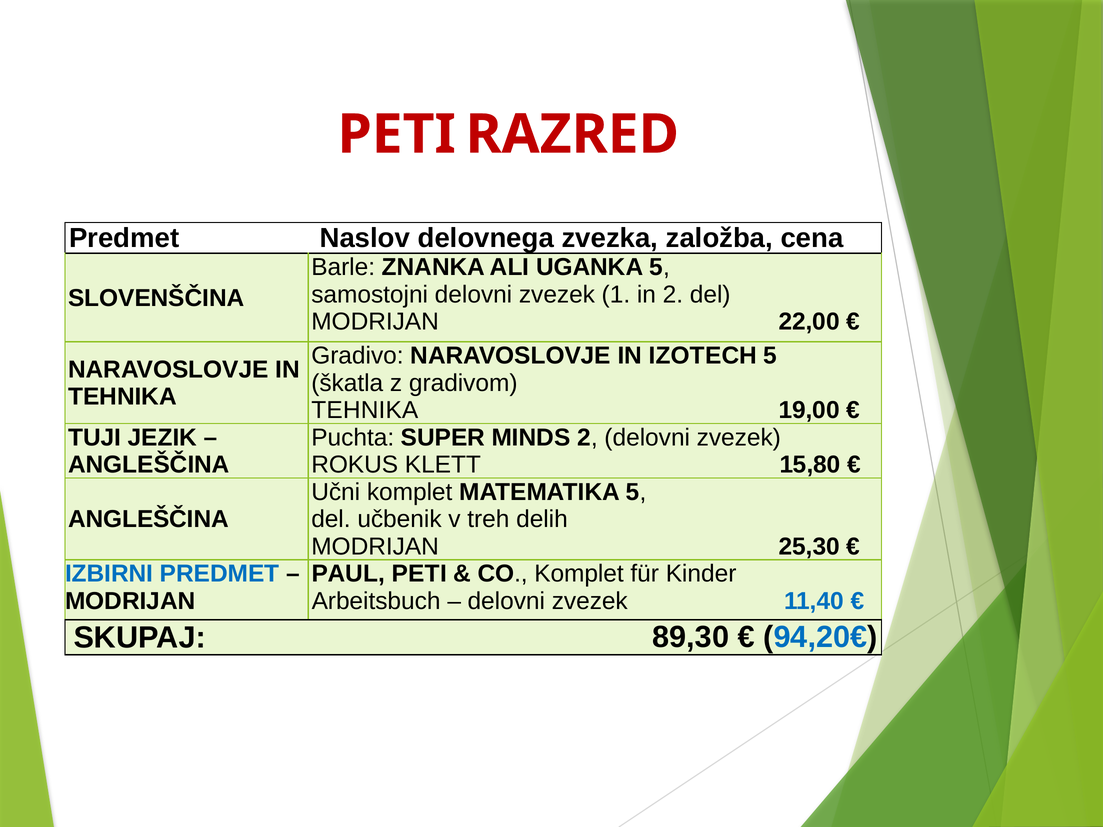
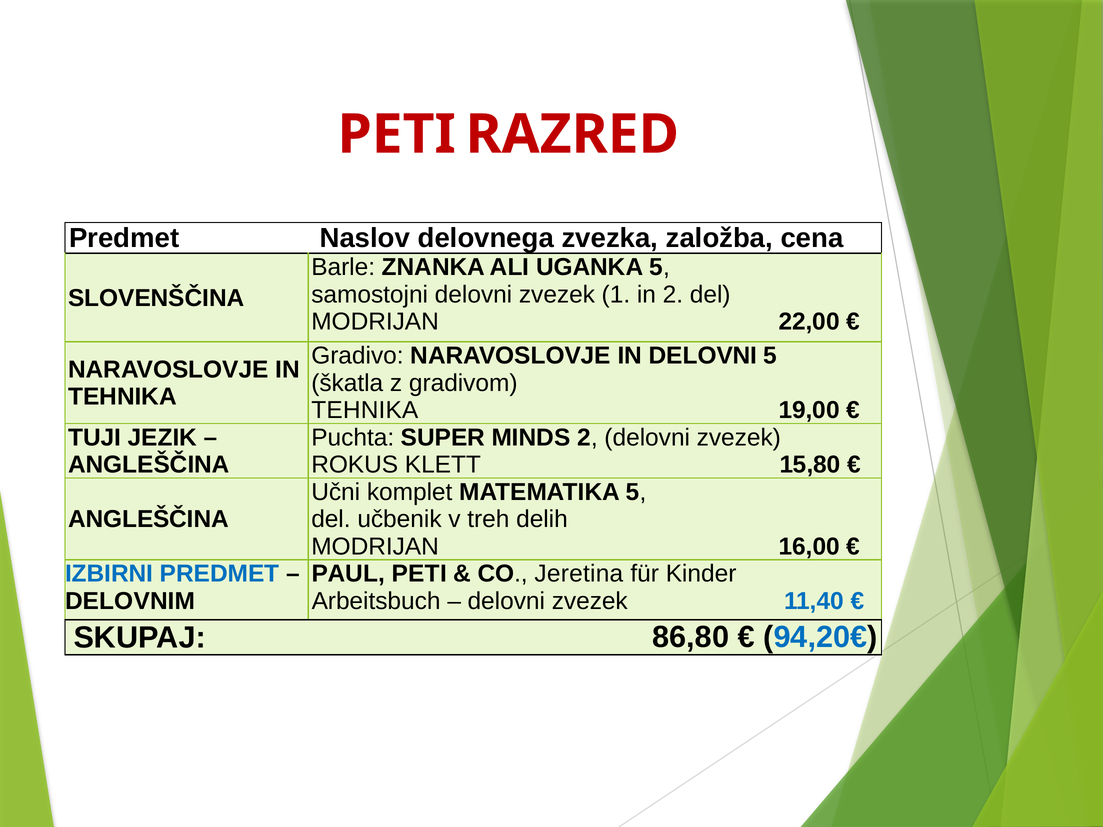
IN IZOTECH: IZOTECH -> DELOVNI (703, 356)
25,30: 25,30 -> 16,00 (809, 547)
CO Komplet: Komplet -> Jeretina (579, 574)
MODRIJAN: MODRIJAN -> DELOVNIM (130, 601)
89,30: 89,30 -> 86,80 (691, 638)
